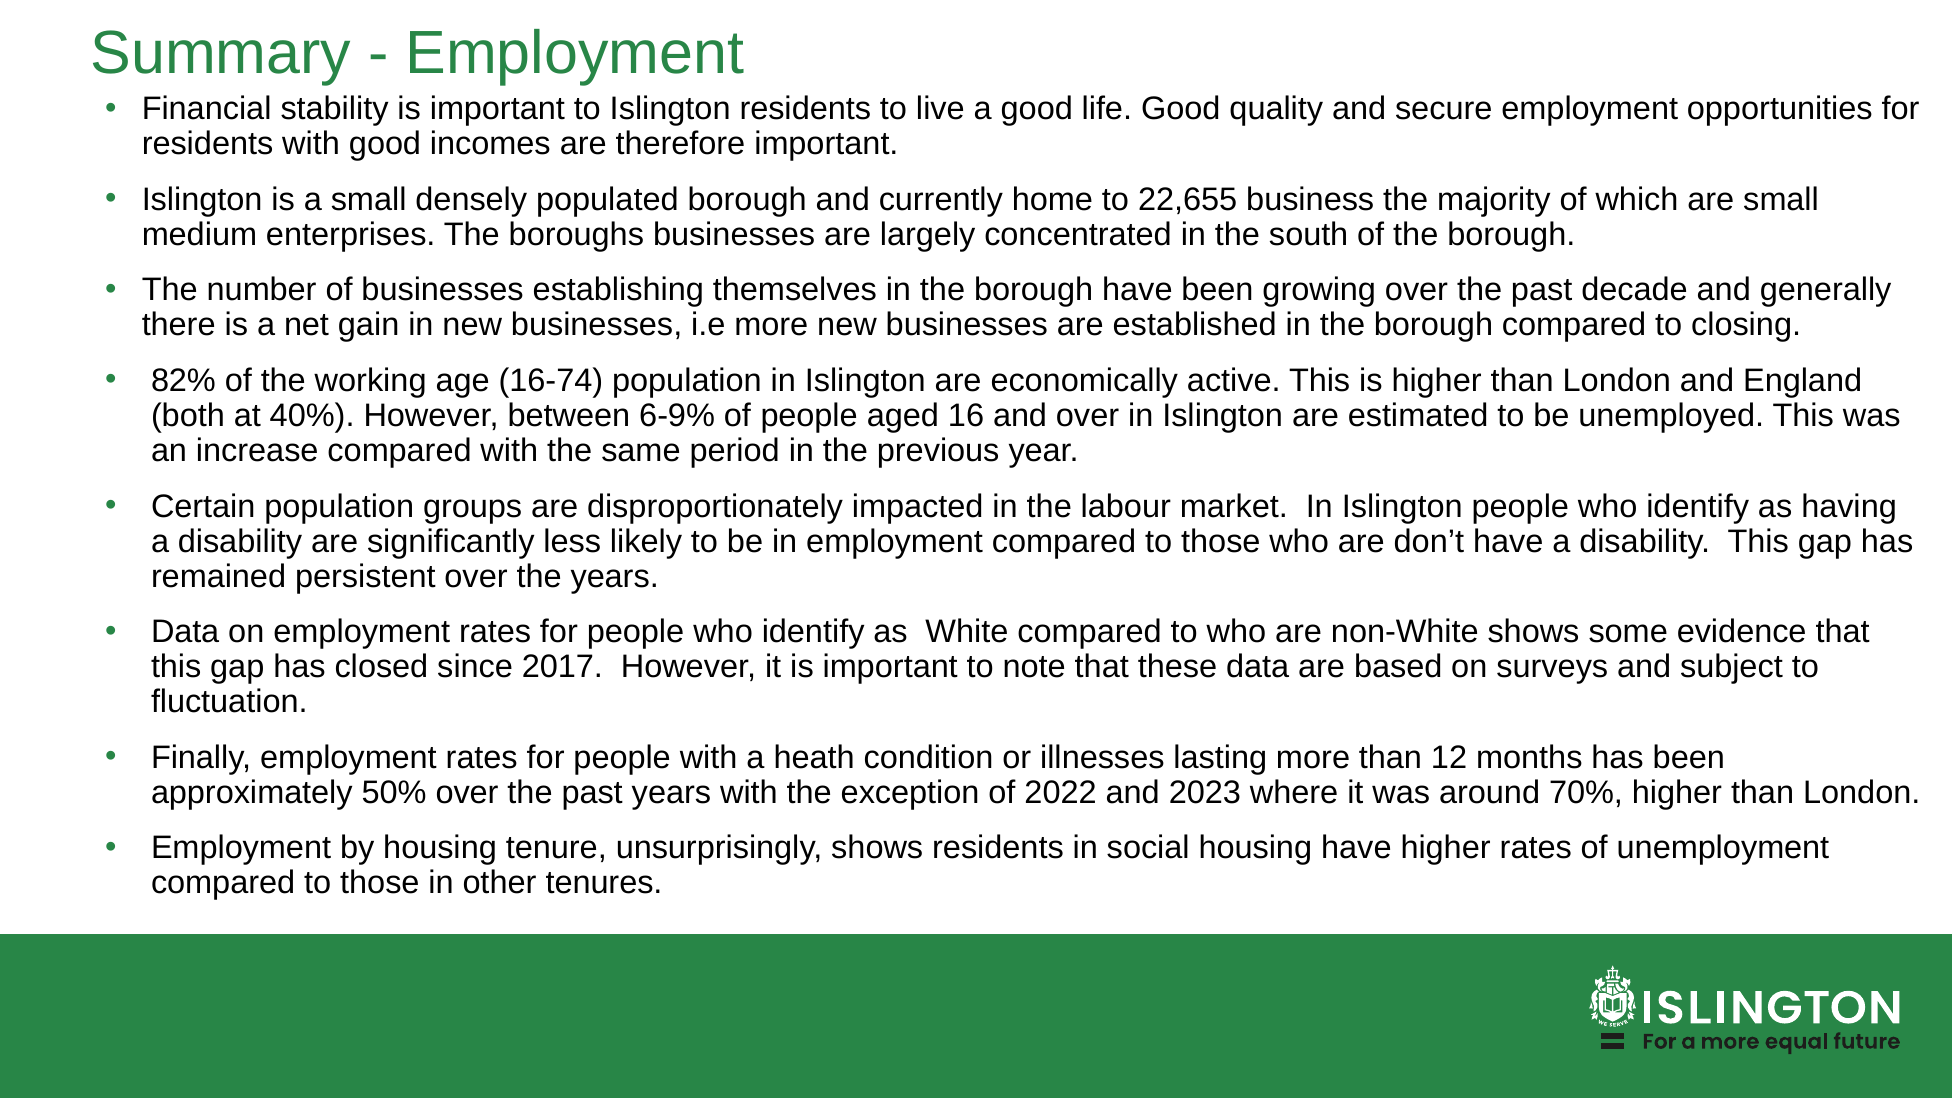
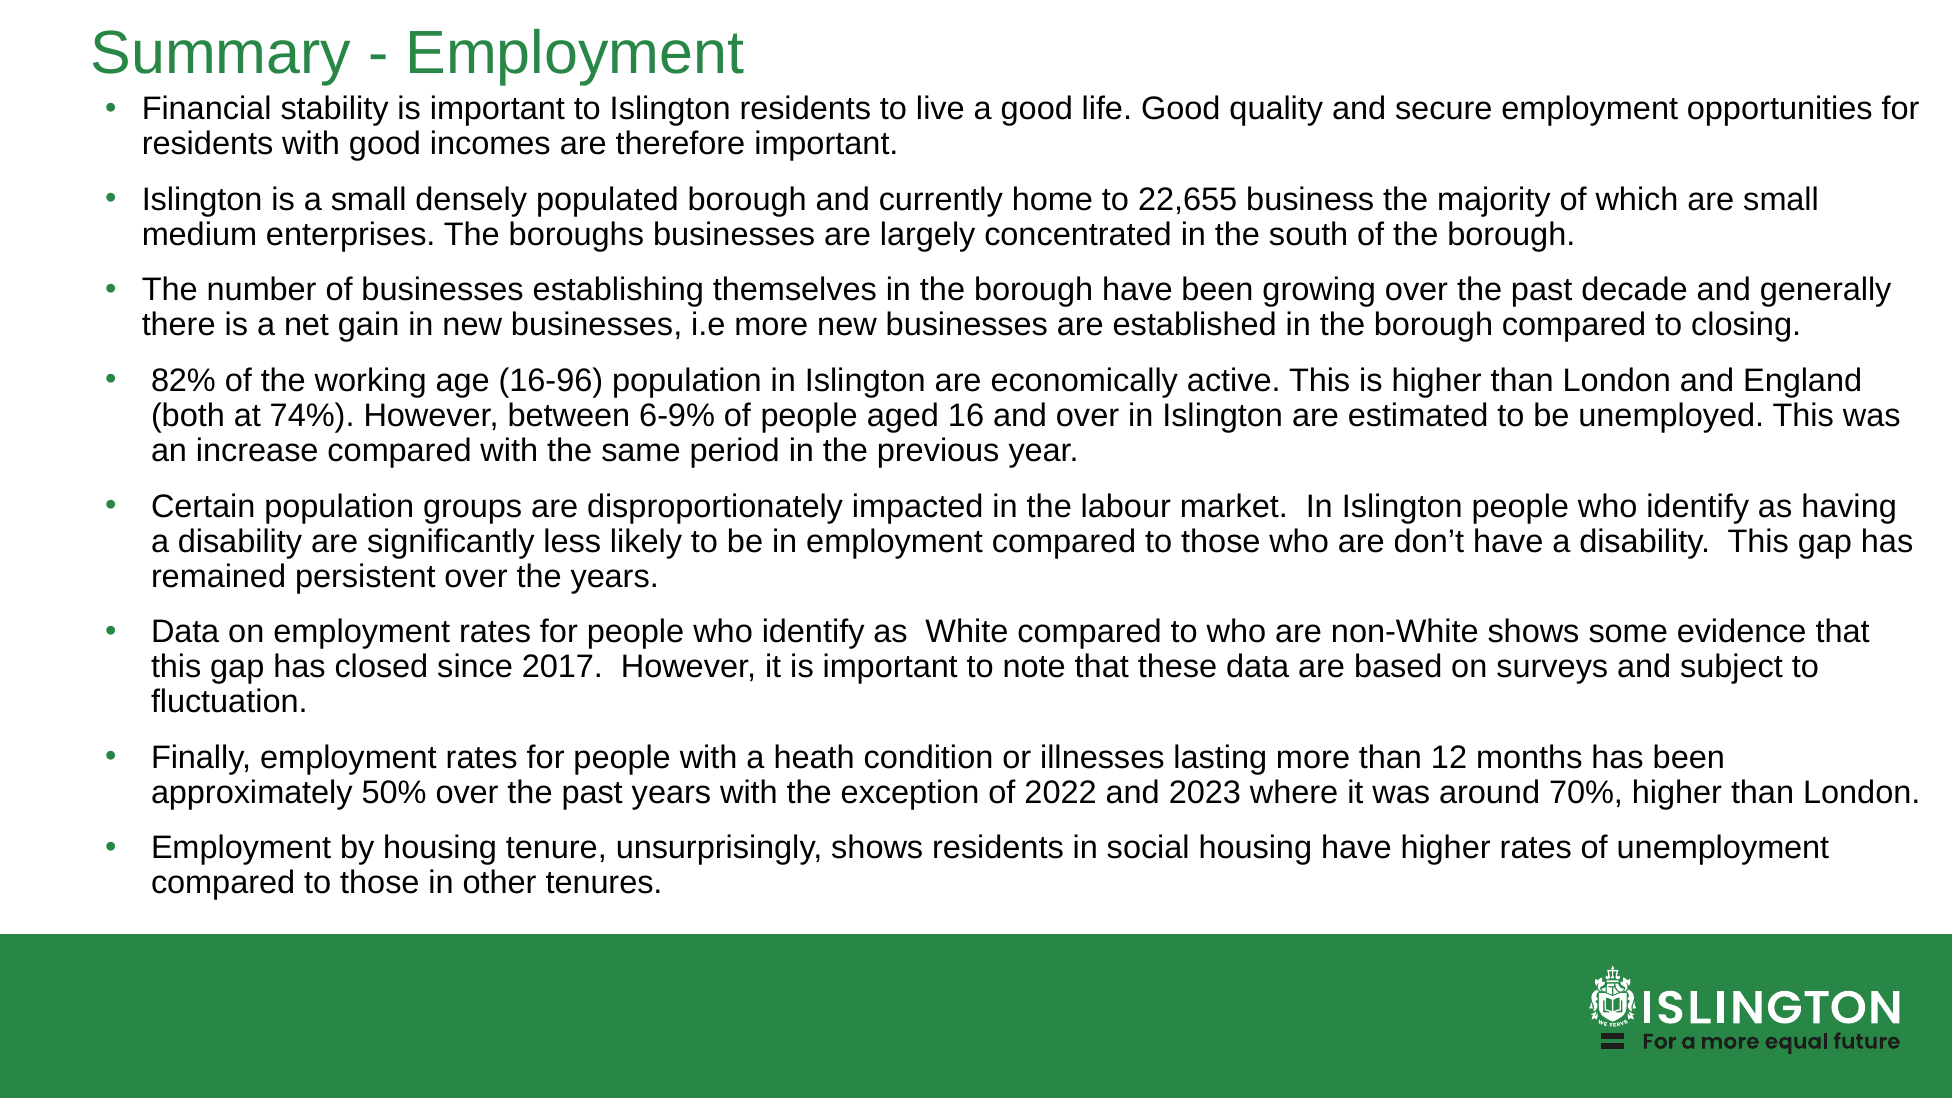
16-74: 16-74 -> 16-96 (551, 381)
40%: 40% -> 74% (312, 416)
